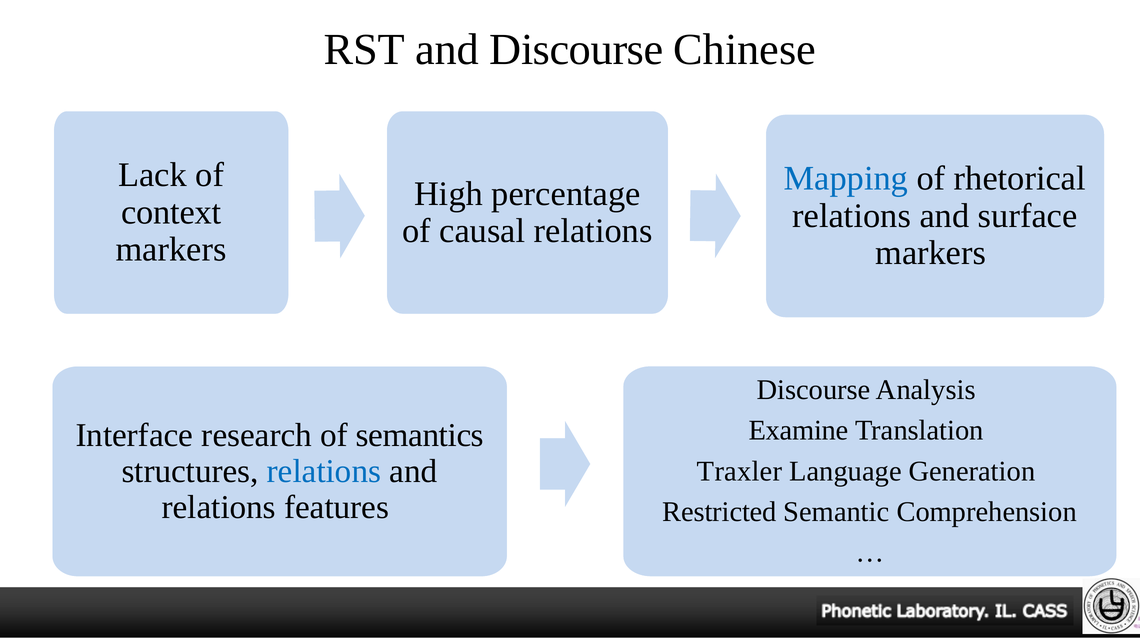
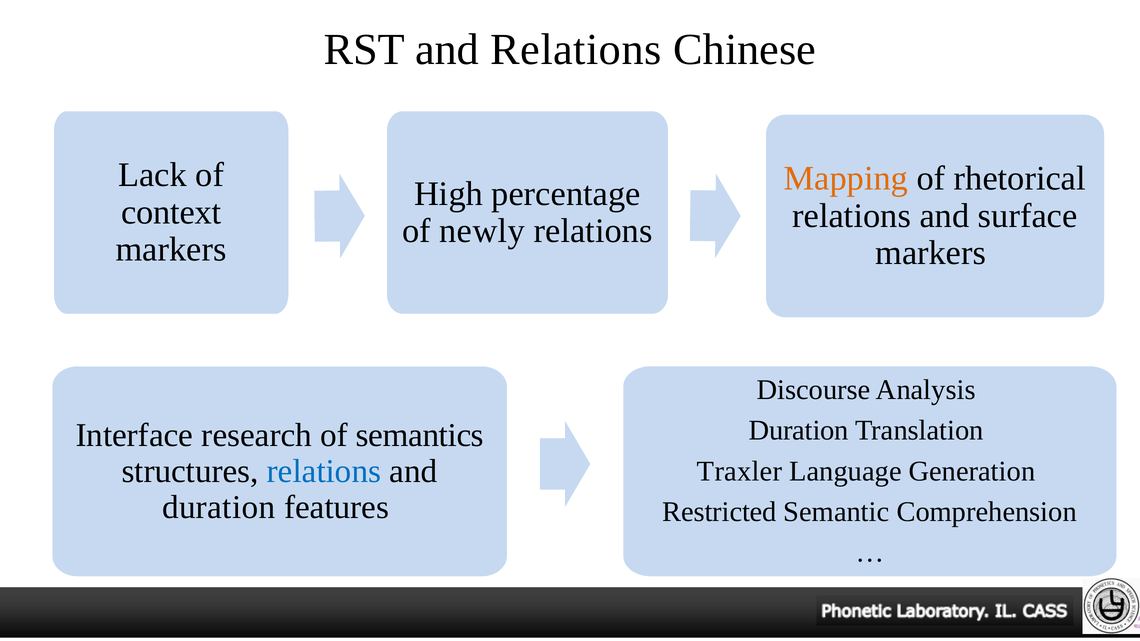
and Discourse: Discourse -> Relations (576, 50)
Mapping colour: blue -> orange (846, 179)
causal: causal -> newly (482, 231)
Examine: Examine -> Duration (799, 431)
relations: relations -> duration (219, 507)
